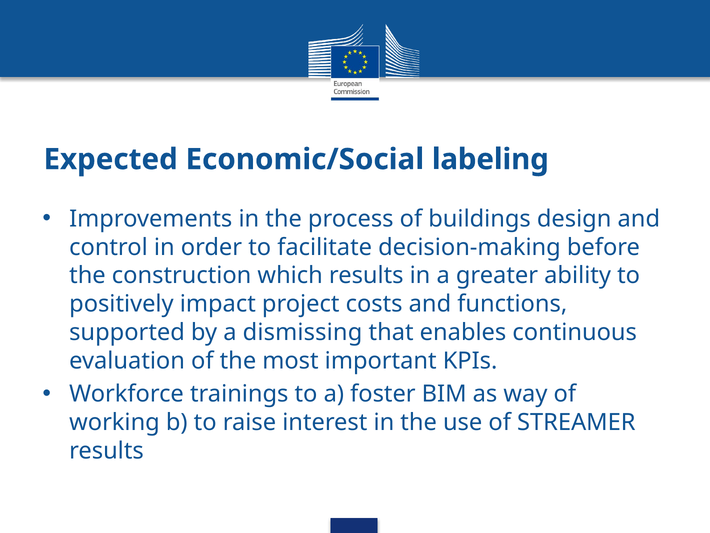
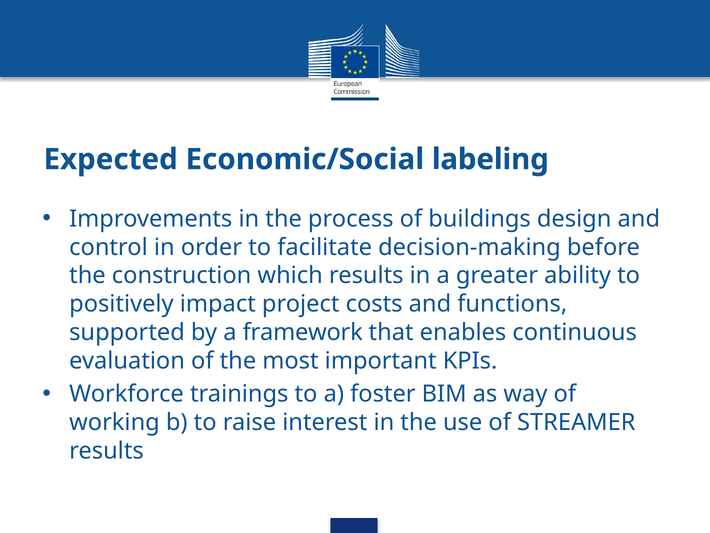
dismissing: dismissing -> framework (303, 332)
